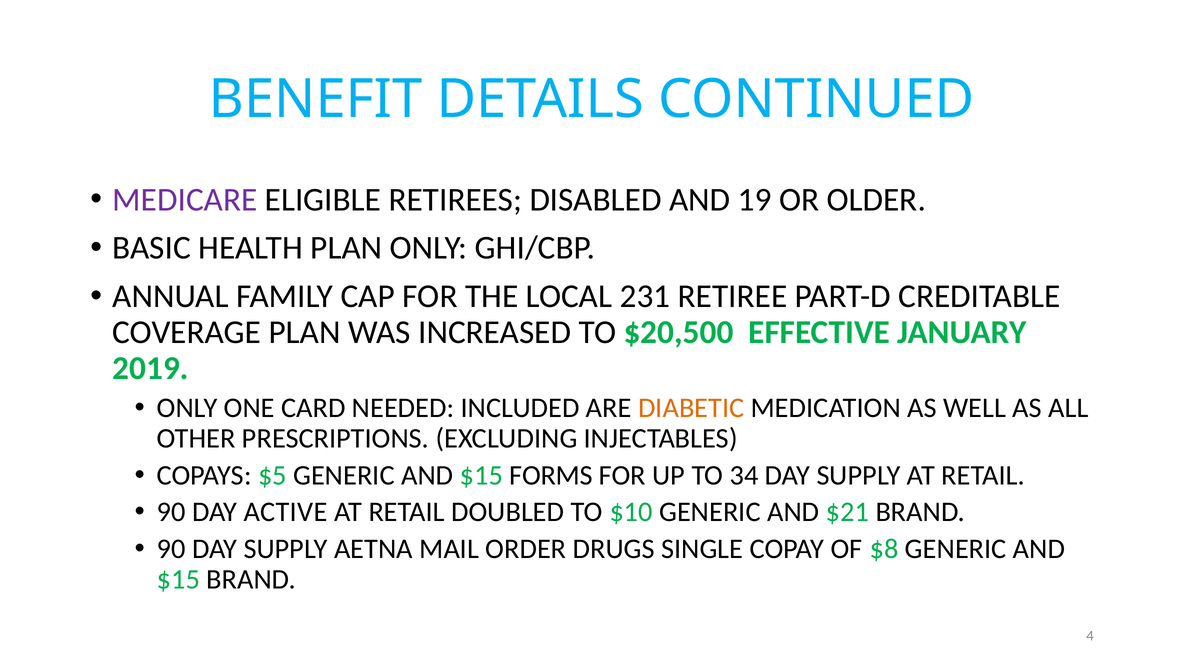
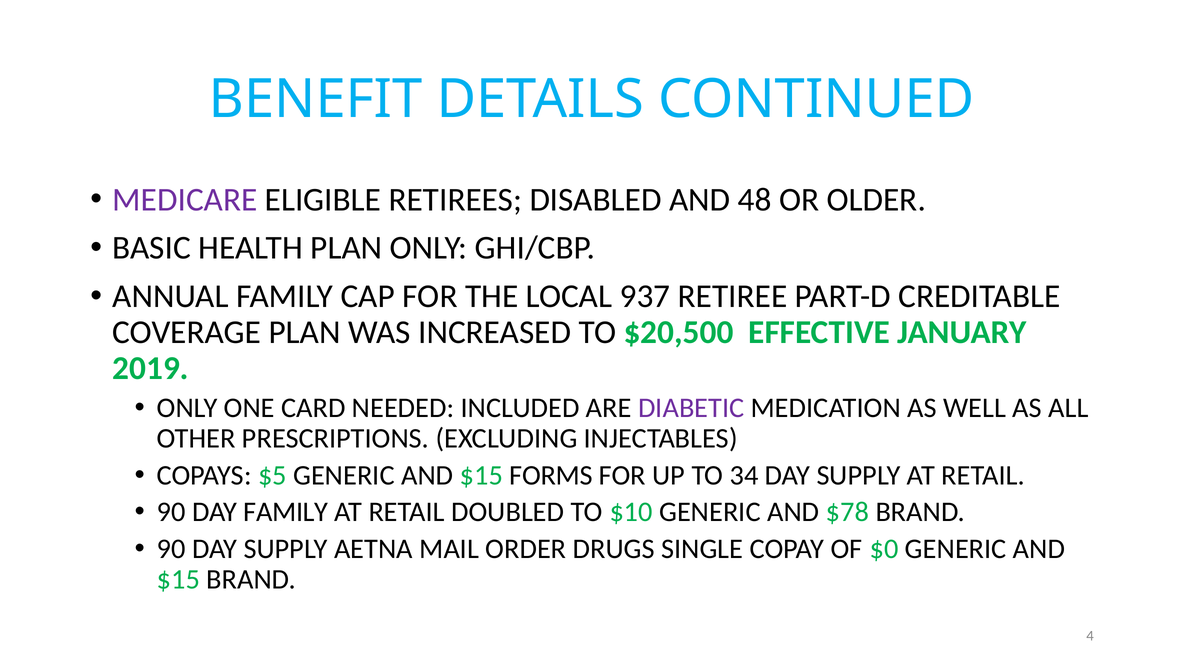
19: 19 -> 48 (755, 200)
231: 231 -> 937 (645, 296)
DIABETIC colour: orange -> purple (691, 408)
DAY ACTIVE: ACTIVE -> FAMILY (286, 512)
$21: $21 -> $78 (847, 512)
$8: $8 -> $0 (884, 549)
